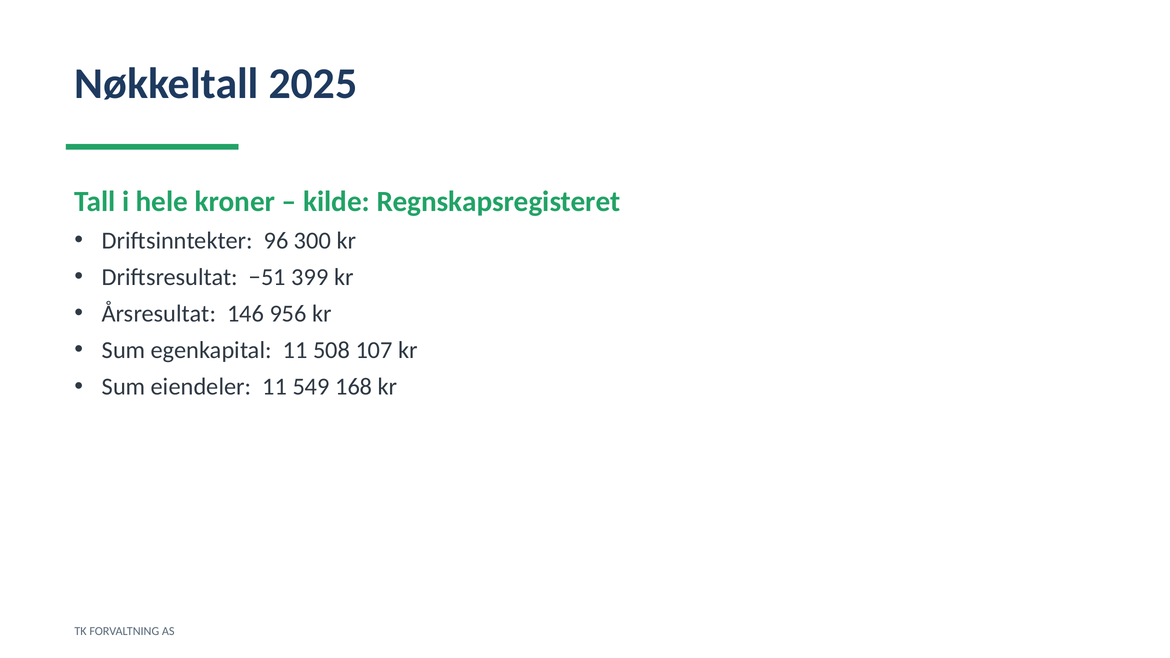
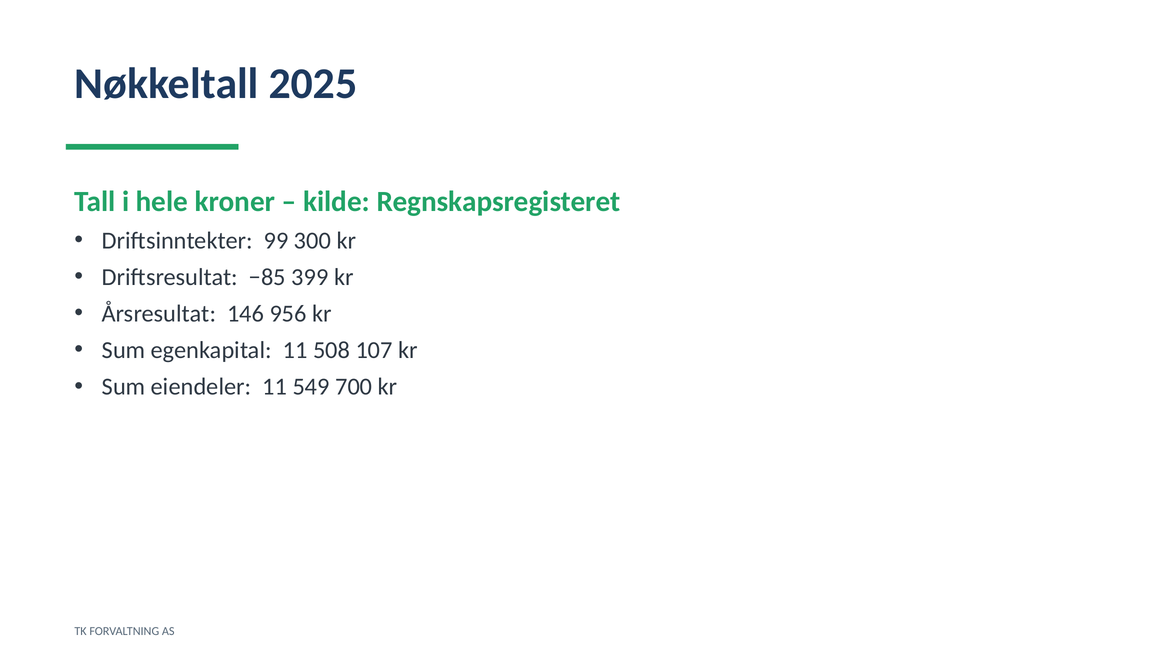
96: 96 -> 99 (276, 241)
−51: −51 -> −85 (267, 277)
168: 168 -> 700 (354, 387)
